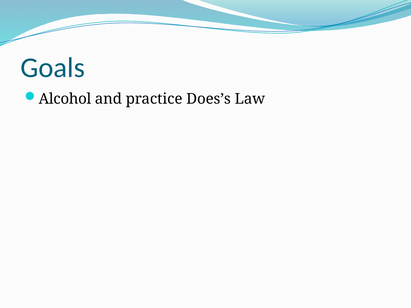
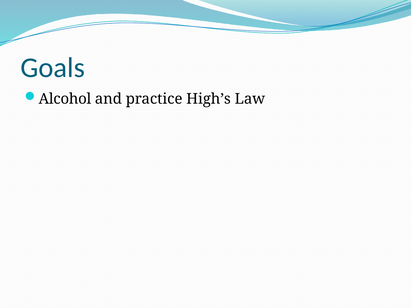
Does’s: Does’s -> High’s (209, 99)
